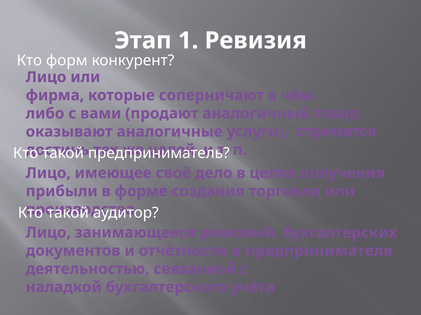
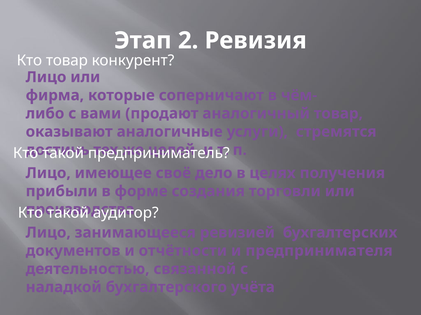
1: 1 -> 2 (188, 41)
Кто форм: форм -> товар (67, 61)
